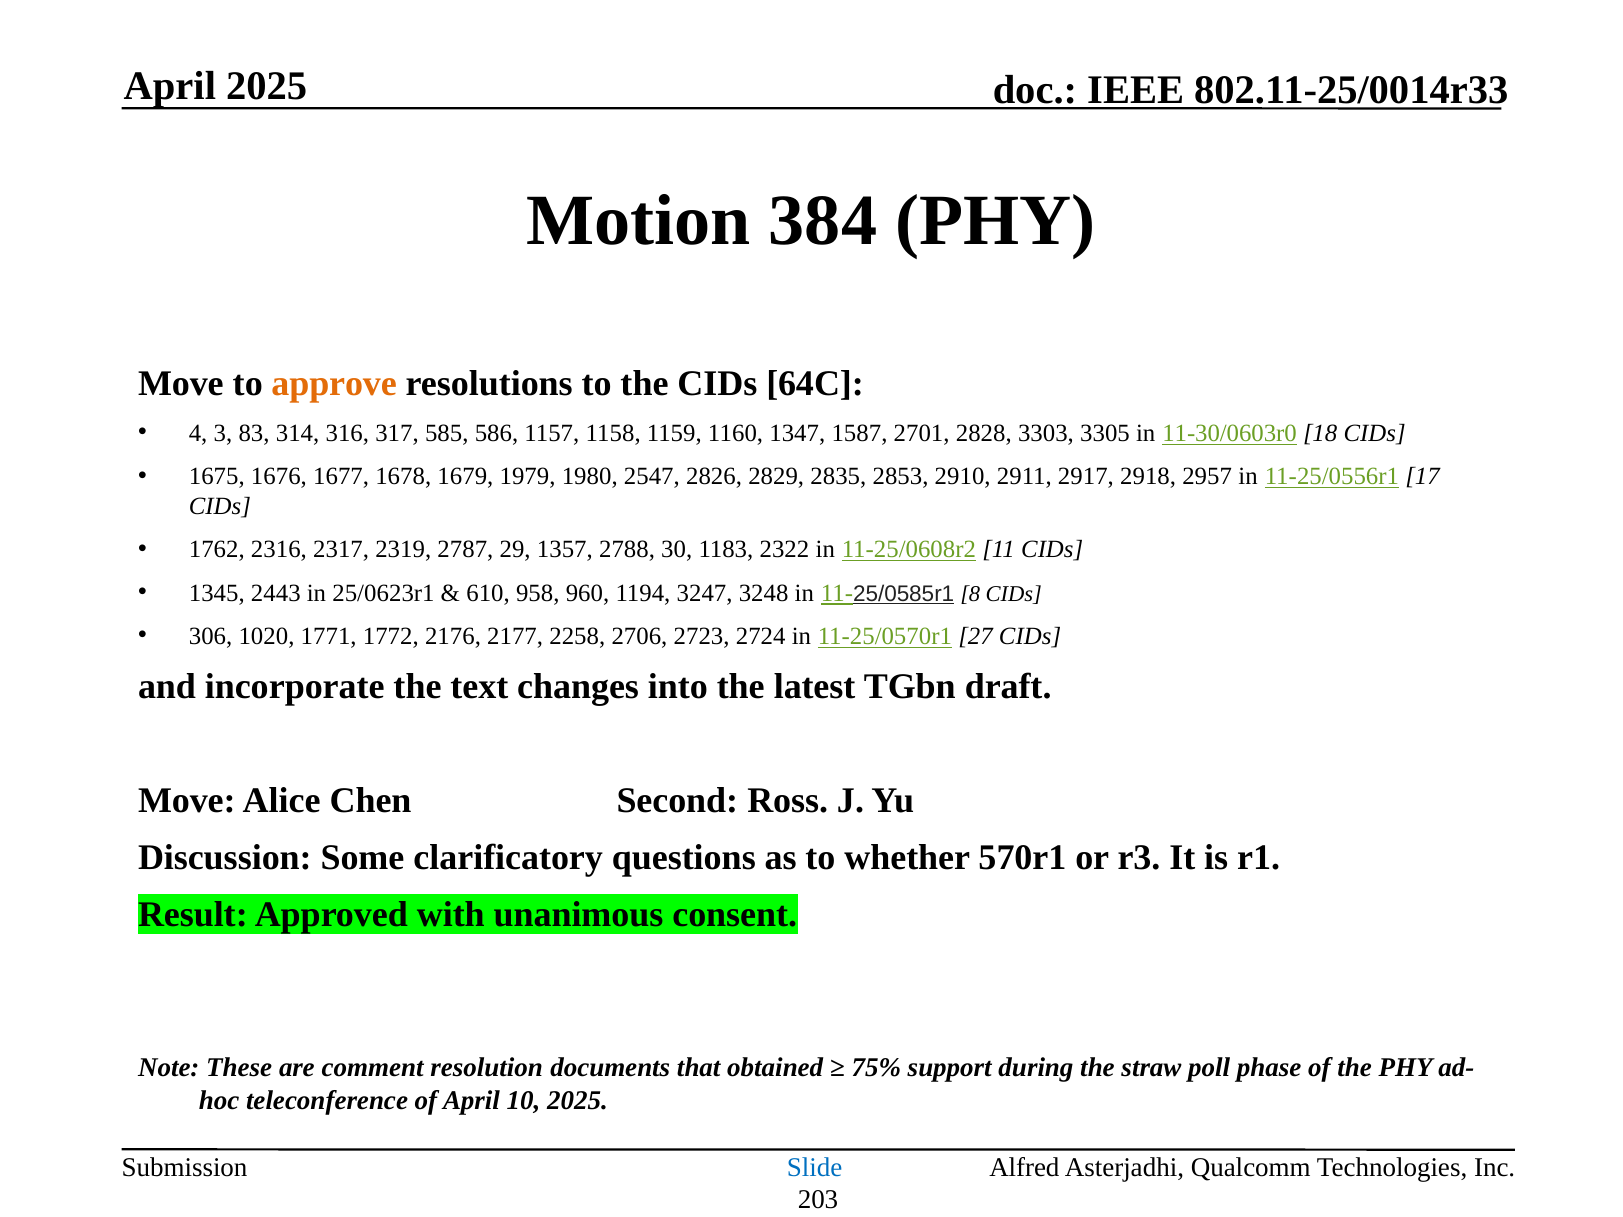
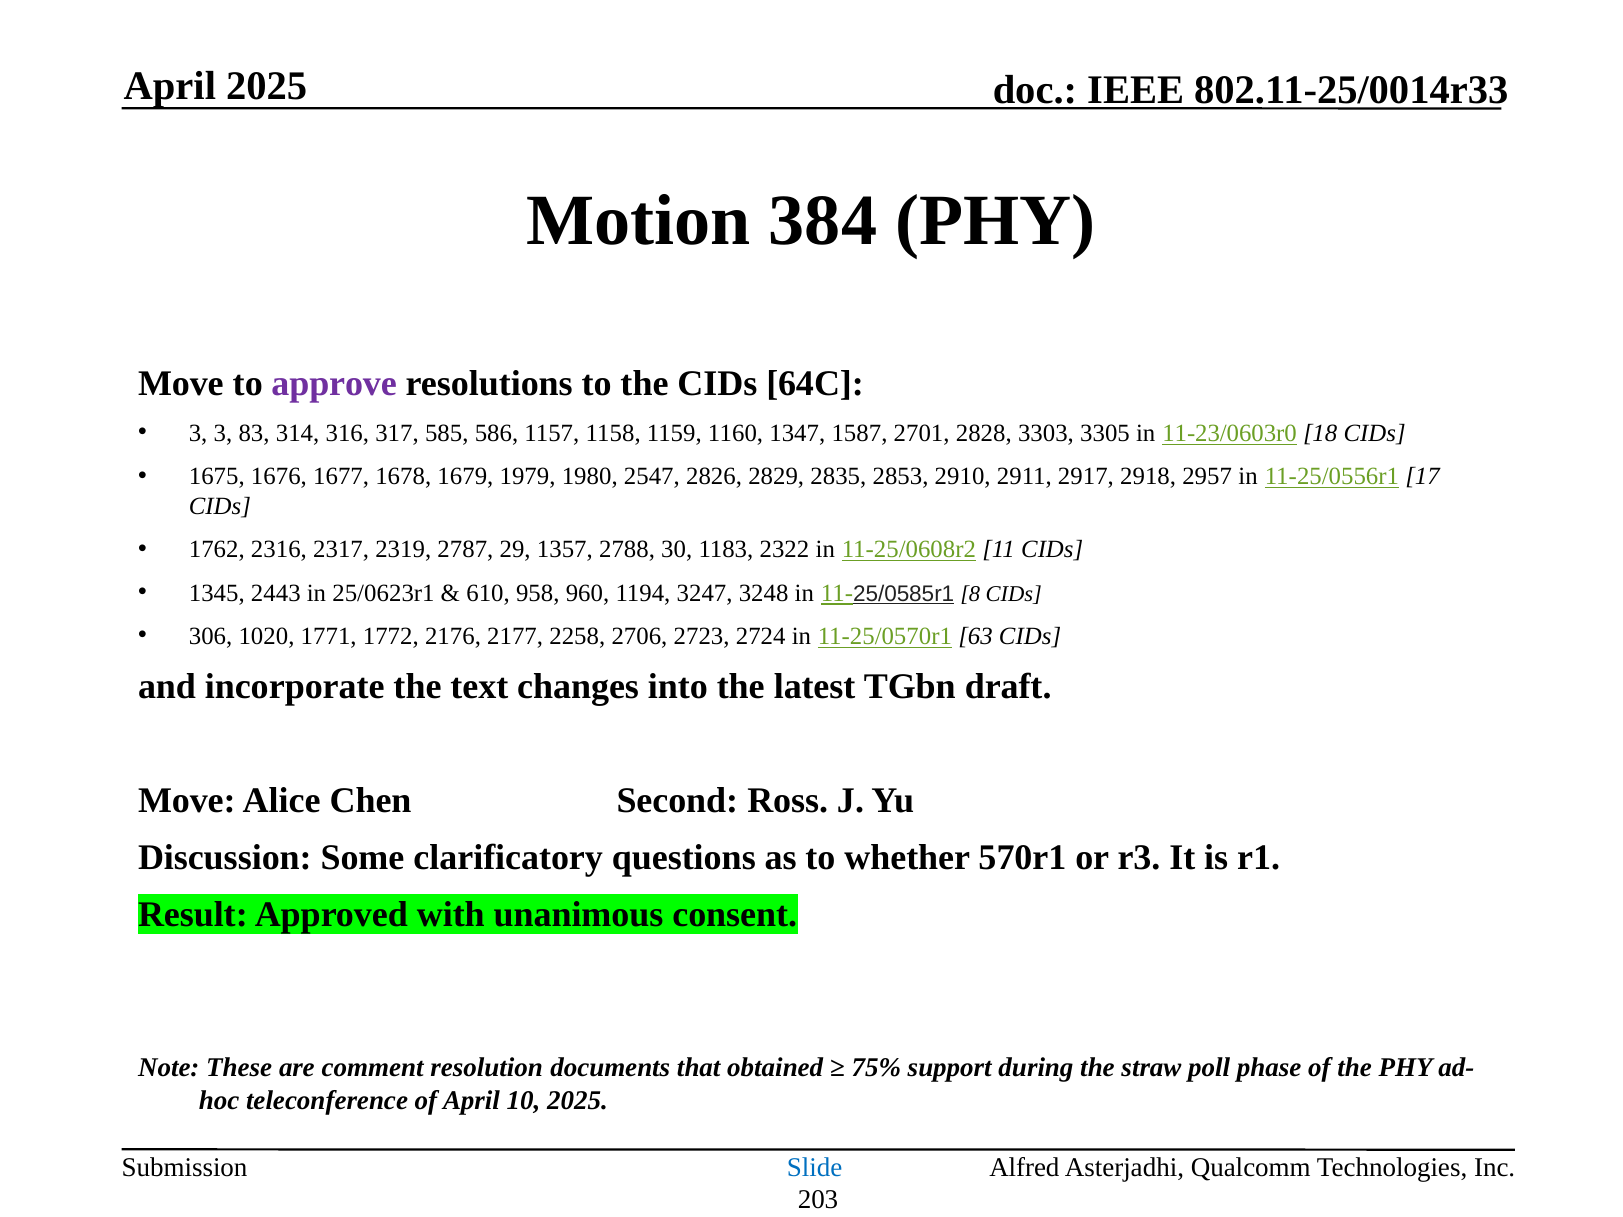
approve colour: orange -> purple (334, 384)
4: 4 -> 3 (198, 433)
11-30/0603r0: 11-30/0603r0 -> 11-23/0603r0 (1230, 433)
27: 27 -> 63 (976, 636)
